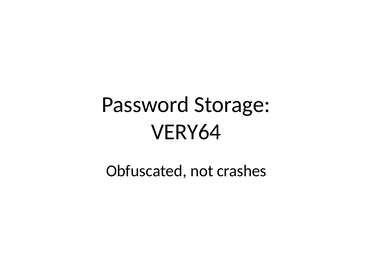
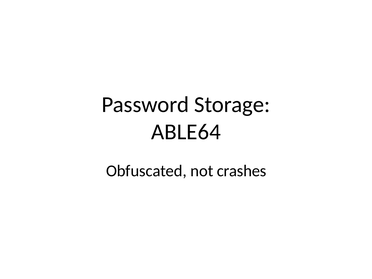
VERY64: VERY64 -> ABLE64 (186, 132)
